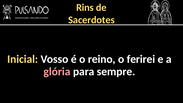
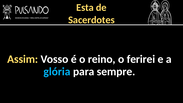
Rins: Rins -> Esta (85, 8)
Inicial: Inicial -> Assim (23, 59)
glória colour: pink -> light blue (57, 71)
